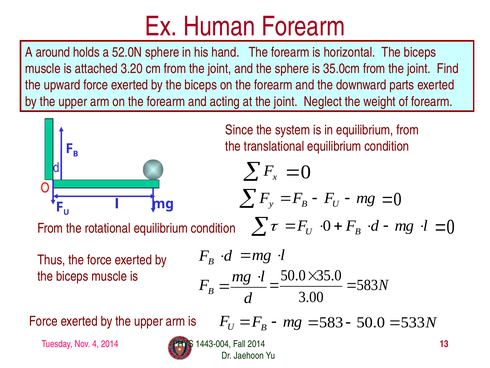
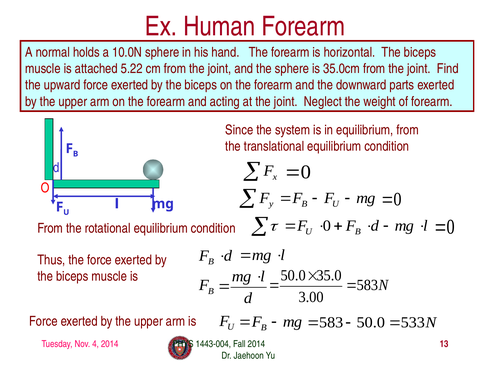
around: around -> normal (53, 52)
52.0N: 52.0N -> 10.0N (127, 52)
3.20: 3.20 -> 5.22 (132, 69)
